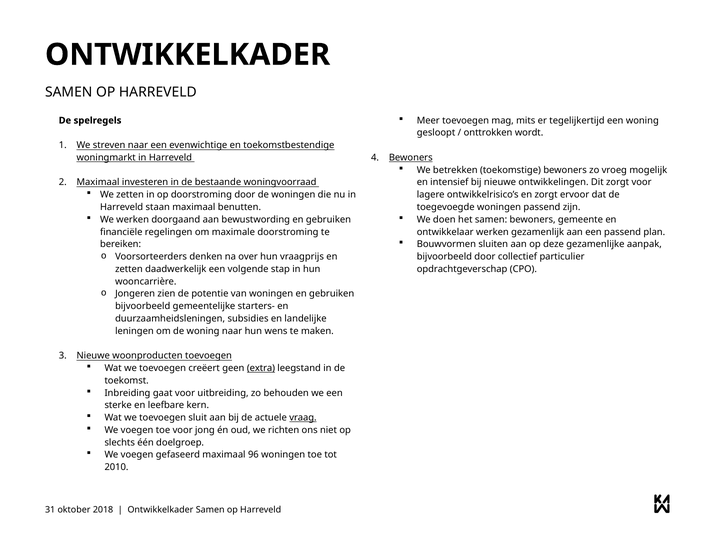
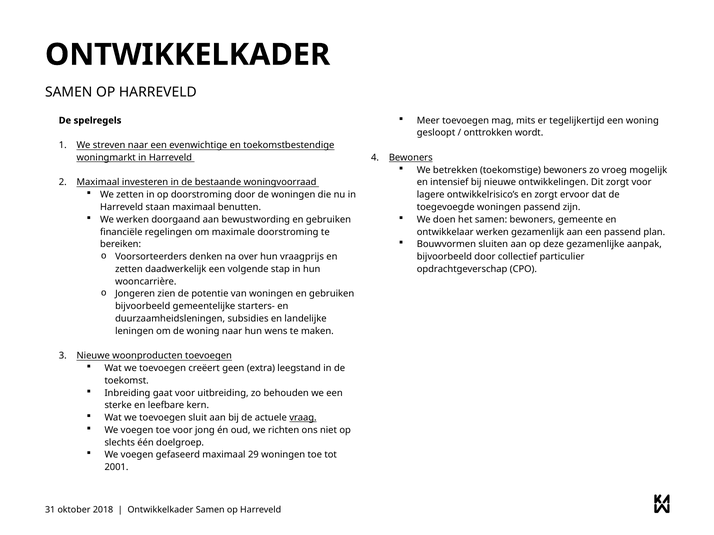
extra underline: present -> none (261, 369)
96: 96 -> 29 (253, 455)
2010: 2010 -> 2001 (116, 468)
